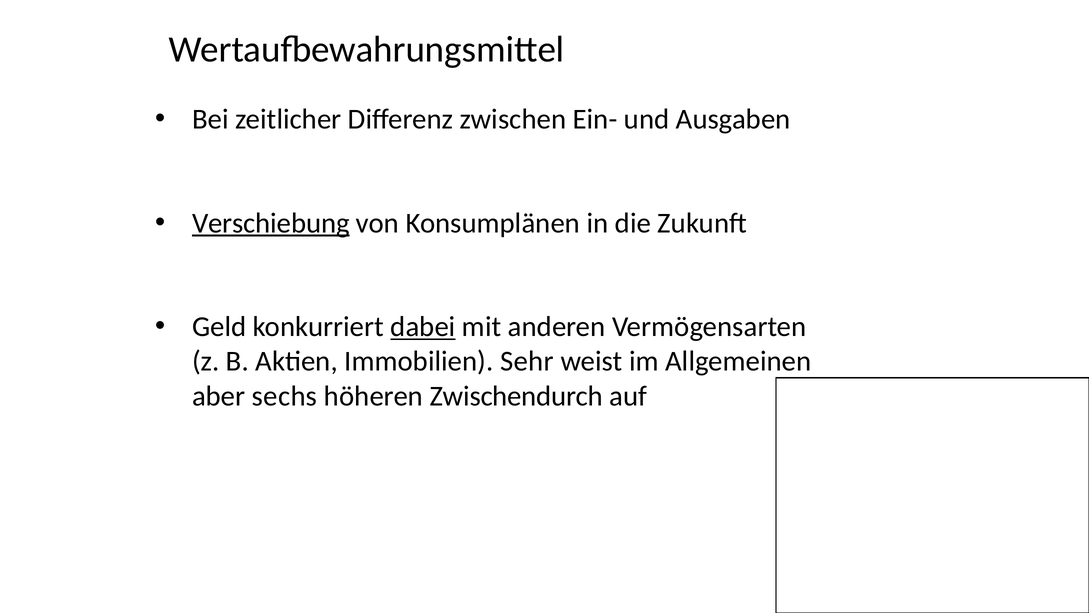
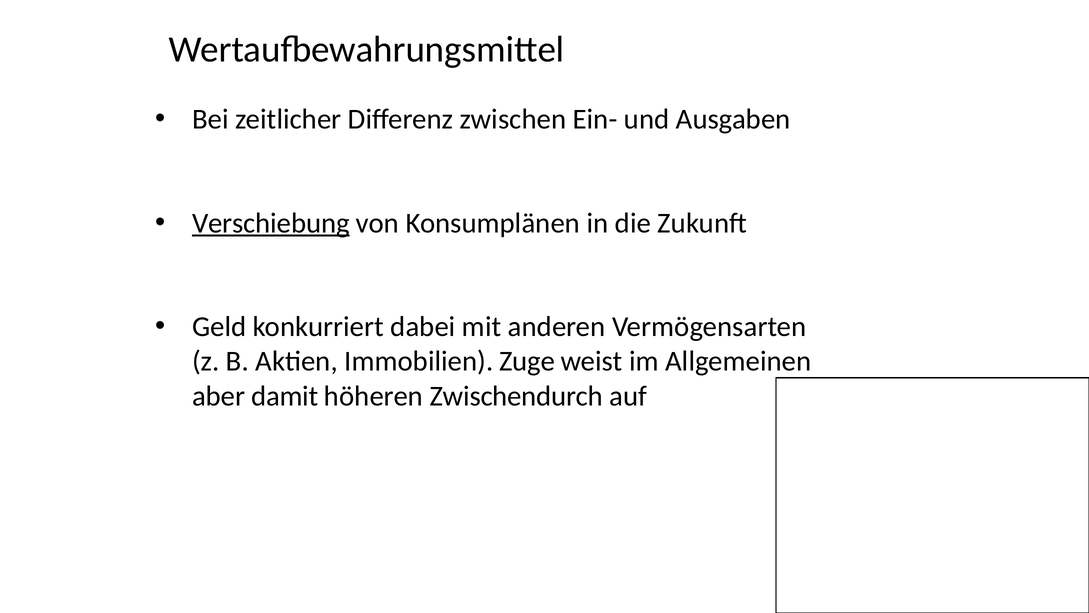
dabei underline: present -> none (423, 327)
Sehr: Sehr -> Zuge (527, 361)
sechs: sechs -> damit (285, 396)
